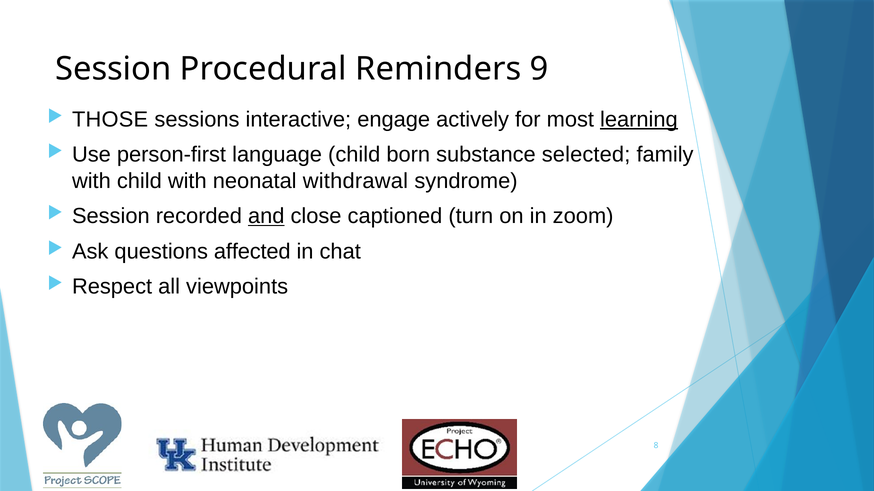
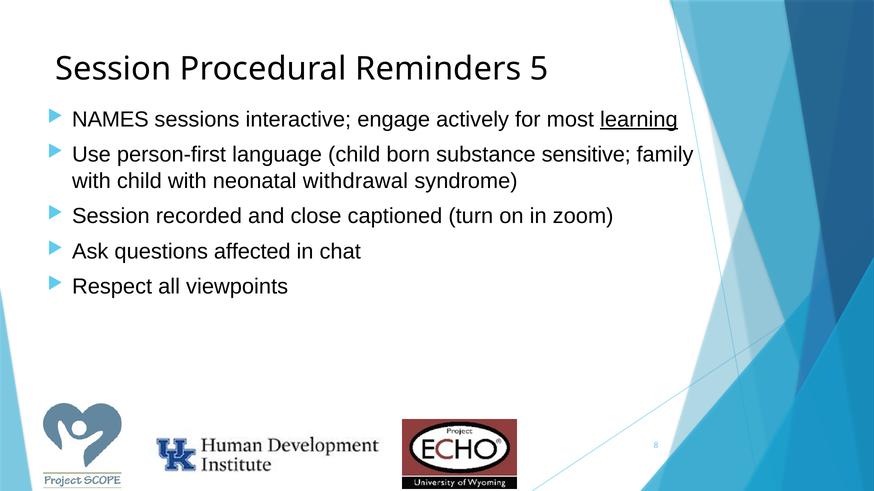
9: 9 -> 5 (539, 69)
THOSE: THOSE -> NAMES (110, 120)
selected: selected -> sensitive (586, 155)
and underline: present -> none (266, 216)
